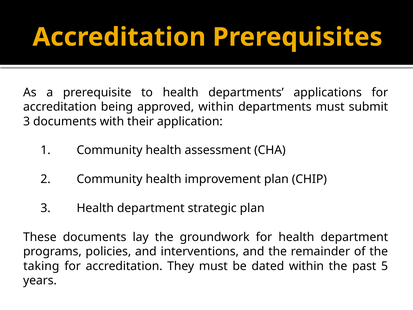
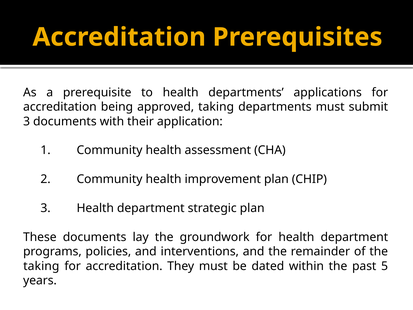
approved within: within -> taking (216, 107)
